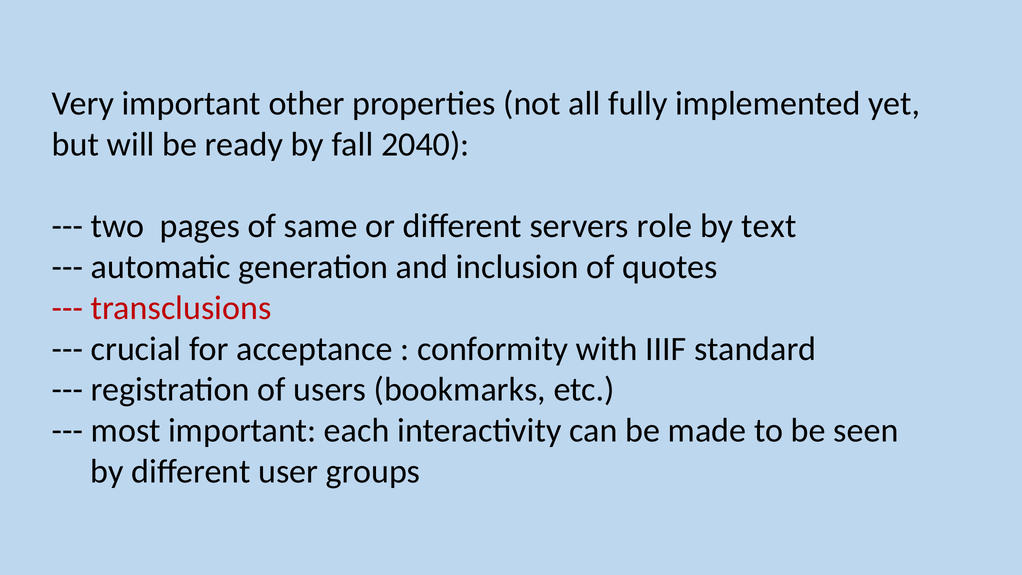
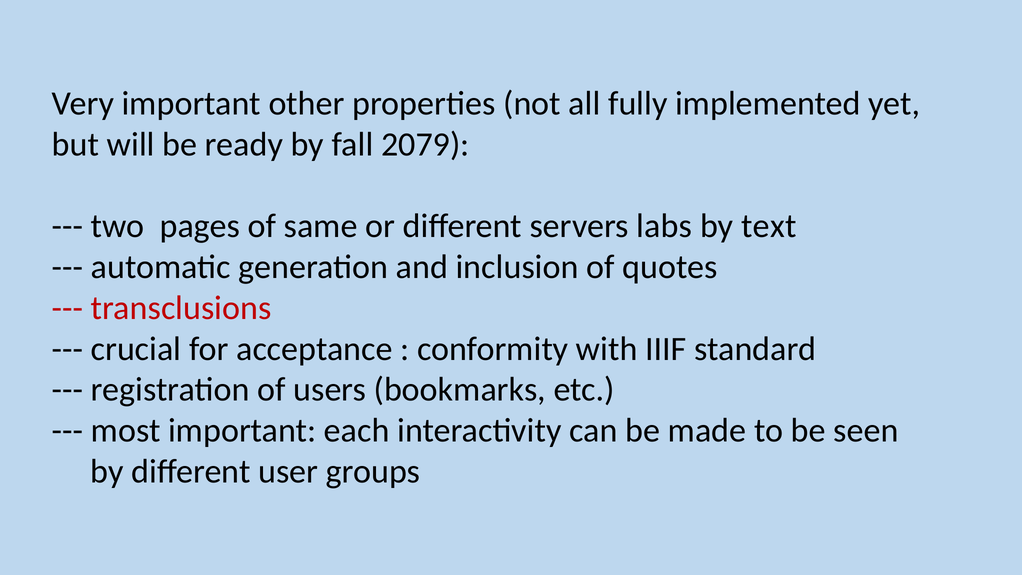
2040: 2040 -> 2079 (425, 144)
role: role -> labs (664, 226)
